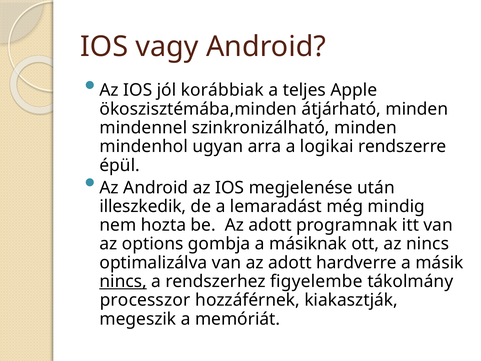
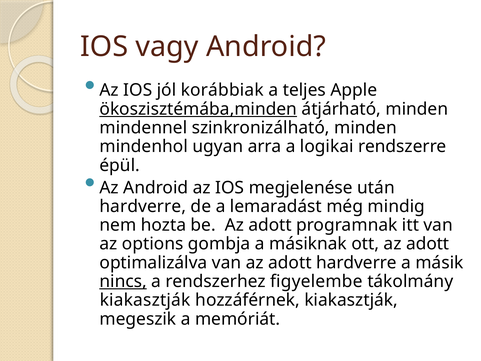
ökoszisztémába,minden underline: none -> present (198, 109)
illeszkedik: illeszkedik -> hardverre (143, 206)
ott az nincs: nincs -> adott (428, 244)
processzor: processzor -> kiakasztják (145, 300)
